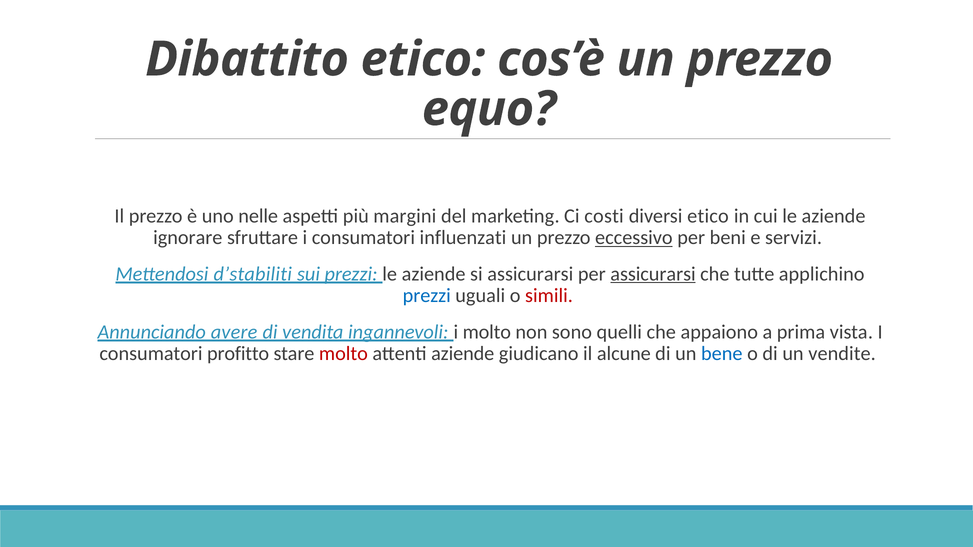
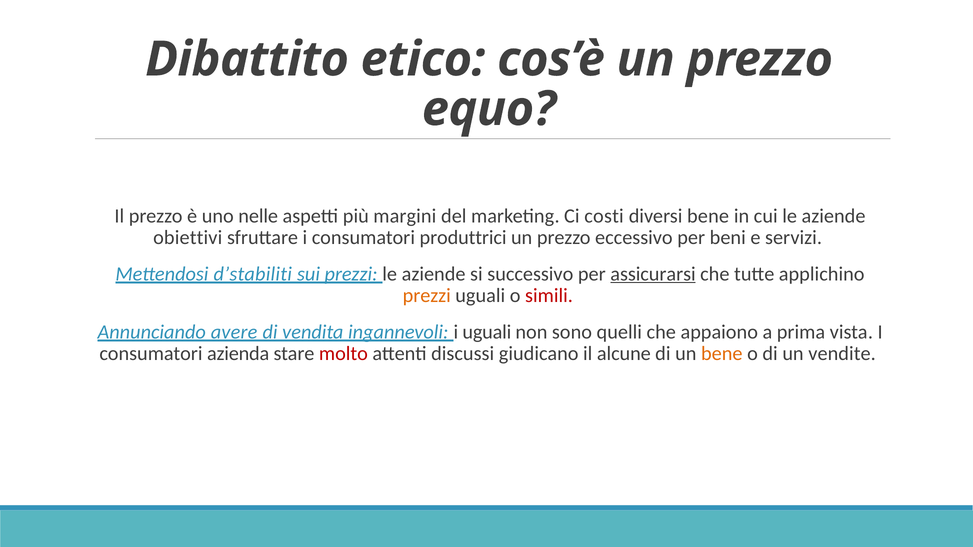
diversi etico: etico -> bene (708, 216)
ignorare: ignorare -> obiettivi (188, 238)
influenzati: influenzati -> produttrici (463, 238)
eccessivo underline: present -> none (634, 238)
si assicurarsi: assicurarsi -> successivo (530, 274)
prezzi colour: blue -> orange (427, 296)
i molto: molto -> uguali (487, 332)
profitto: profitto -> azienda (238, 354)
attenti aziende: aziende -> discussi (463, 354)
bene colour: blue -> orange (722, 354)
